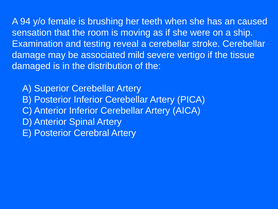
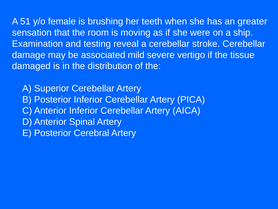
94: 94 -> 51 (25, 21)
caused: caused -> greater (252, 21)
